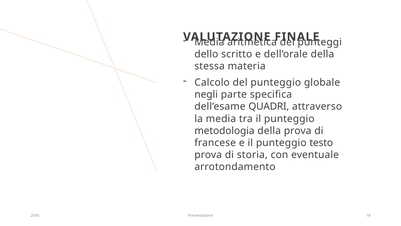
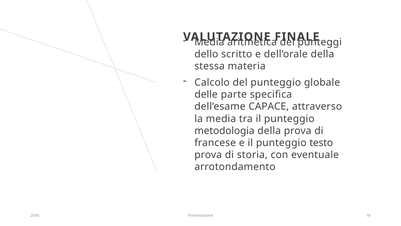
negli: negli -> delle (206, 94)
QUADRI: QUADRI -> CAPACE (269, 106)
